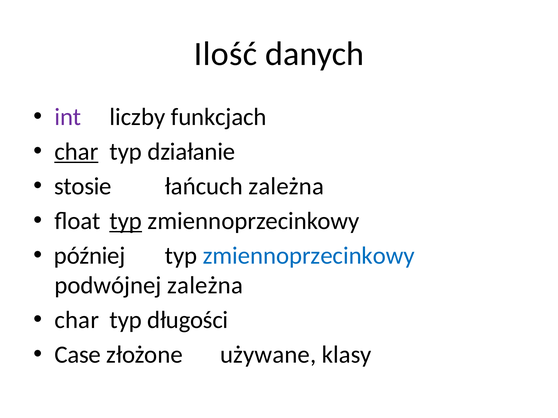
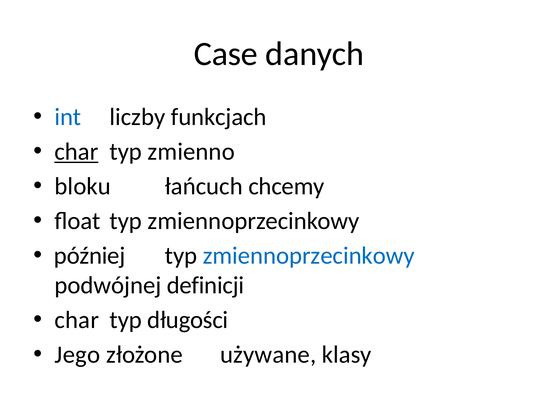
Ilość: Ilość -> Case (226, 54)
int colour: purple -> blue (68, 117)
działanie: działanie -> zmienno (191, 152)
stosie: stosie -> bloku (83, 187)
łańcuch zależna: zależna -> chcemy (286, 187)
typ underline: present -> none (126, 221)
podwójnej zależna: zależna -> definicji (205, 286)
Case: Case -> Jego (77, 355)
